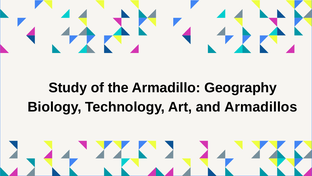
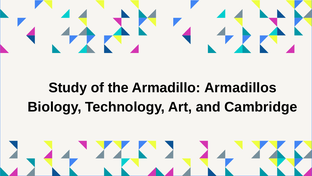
Geography: Geography -> Armadillos (241, 88)
Armadillos: Armadillos -> Cambridge (261, 107)
